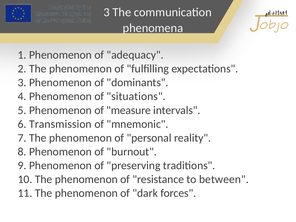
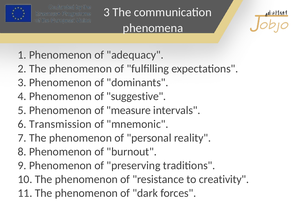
situations: situations -> suggestive (136, 96)
between: between -> creativity (224, 179)
